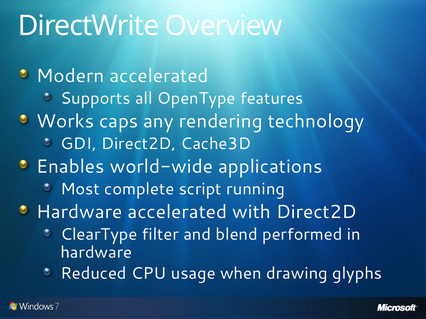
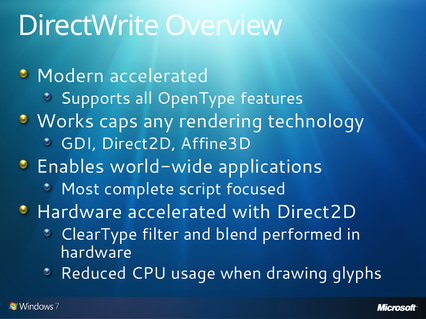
Cache3D: Cache3D -> Affine3D (216, 144)
running: running -> focused (256, 189)
